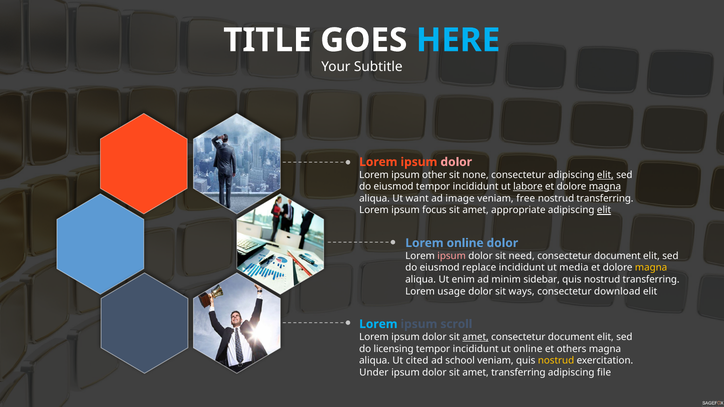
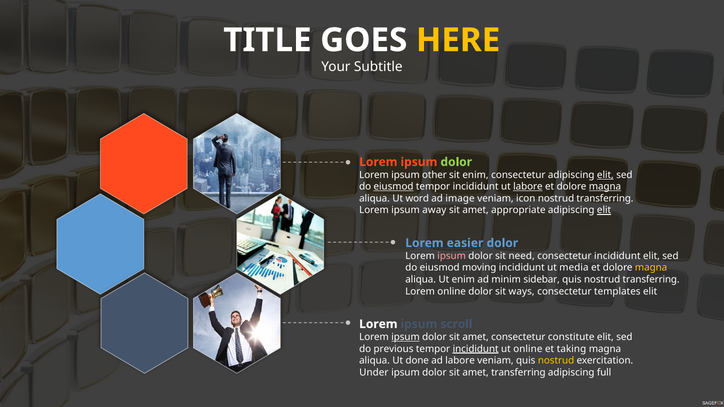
HERE colour: light blue -> yellow (458, 40)
dolor colour: pink -> light green (456, 162)
sit none: none -> enim (475, 175)
eiusmod underline: none -> present (394, 187)
want: want -> word (417, 199)
free: free -> icon (526, 199)
focus: focus -> away (434, 210)
Lorem online: online -> easier (465, 243)
document: document -> incididunt (617, 256)
replace: replace -> moving (479, 268)
Lorem usage: usage -> online (452, 291)
download: download -> templates (617, 291)
Lorem colour: light blue -> white (378, 324)
ipsum underline: none -> present (405, 337)
amet underline: present -> none (476, 337)
document: document -> constitute (571, 337)
licensing: licensing -> previous (394, 349)
incididunt underline: none -> present (476, 349)
others: others -> taking (571, 349)
cited: cited -> done (417, 361)
ad school: school -> labore (460, 361)
file: file -> full (604, 373)
